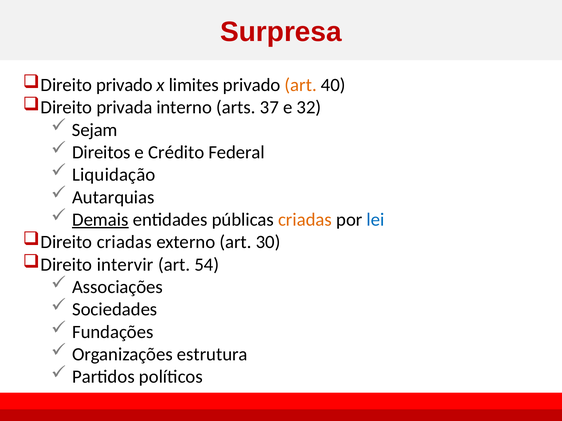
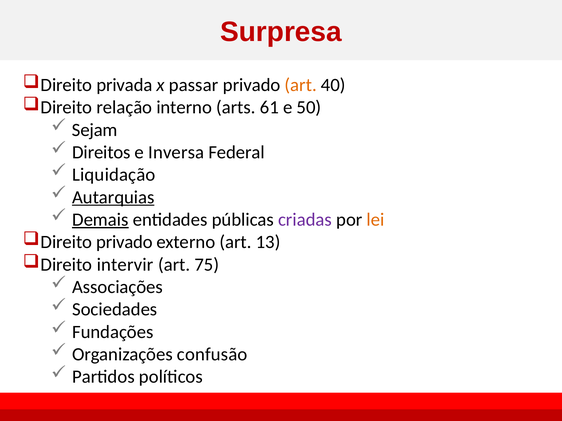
Direito privado: privado -> privada (124, 85)
limites: limites -> passar (194, 85)
privada: privada -> relação (124, 107)
37: 37 -> 61 (269, 107)
32: 32 -> 50 (309, 107)
Crédito: Crédito -> Inversa (176, 152)
Autarquias underline: none -> present (113, 197)
criadas colour: orange -> purple (305, 220)
lei colour: blue -> orange (376, 220)
Direito criadas: criadas -> privado (124, 242)
30: 30 -> 13 (268, 242)
54: 54 -> 75 (207, 265)
estrutura: estrutura -> confusão (212, 355)
